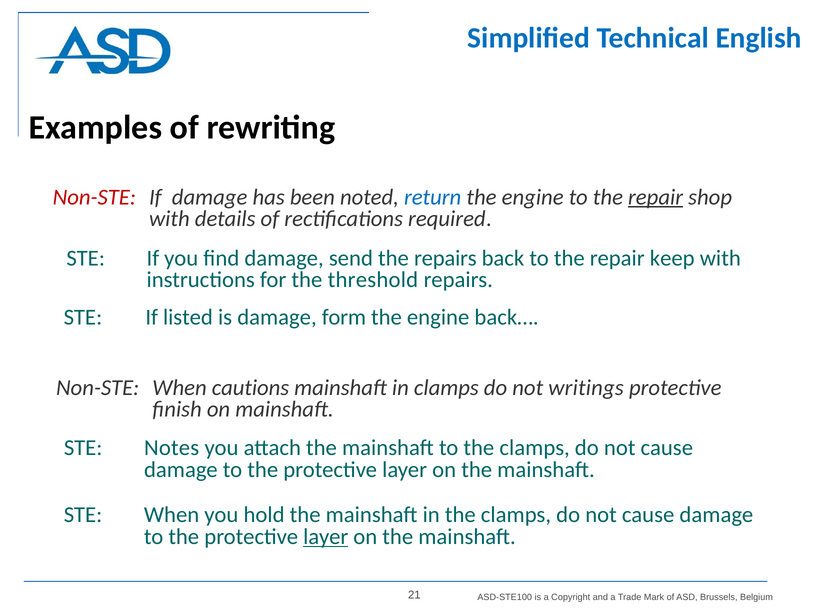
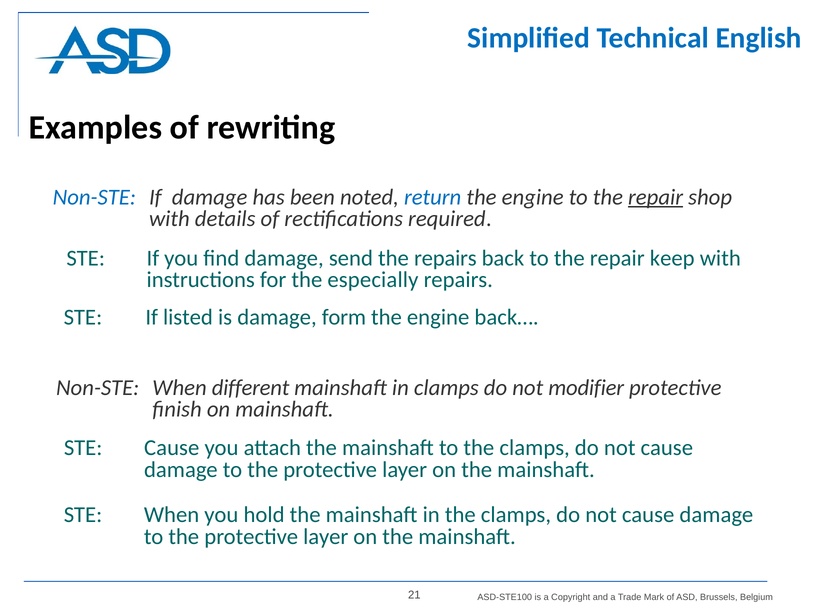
Non-STE colour: red -> blue (94, 197)
threshold: threshold -> especially (373, 280)
cautions: cautions -> different (251, 387)
writings: writings -> modifier (586, 387)
STE Notes: Notes -> Cause (172, 448)
layer underline: present -> none (326, 536)
